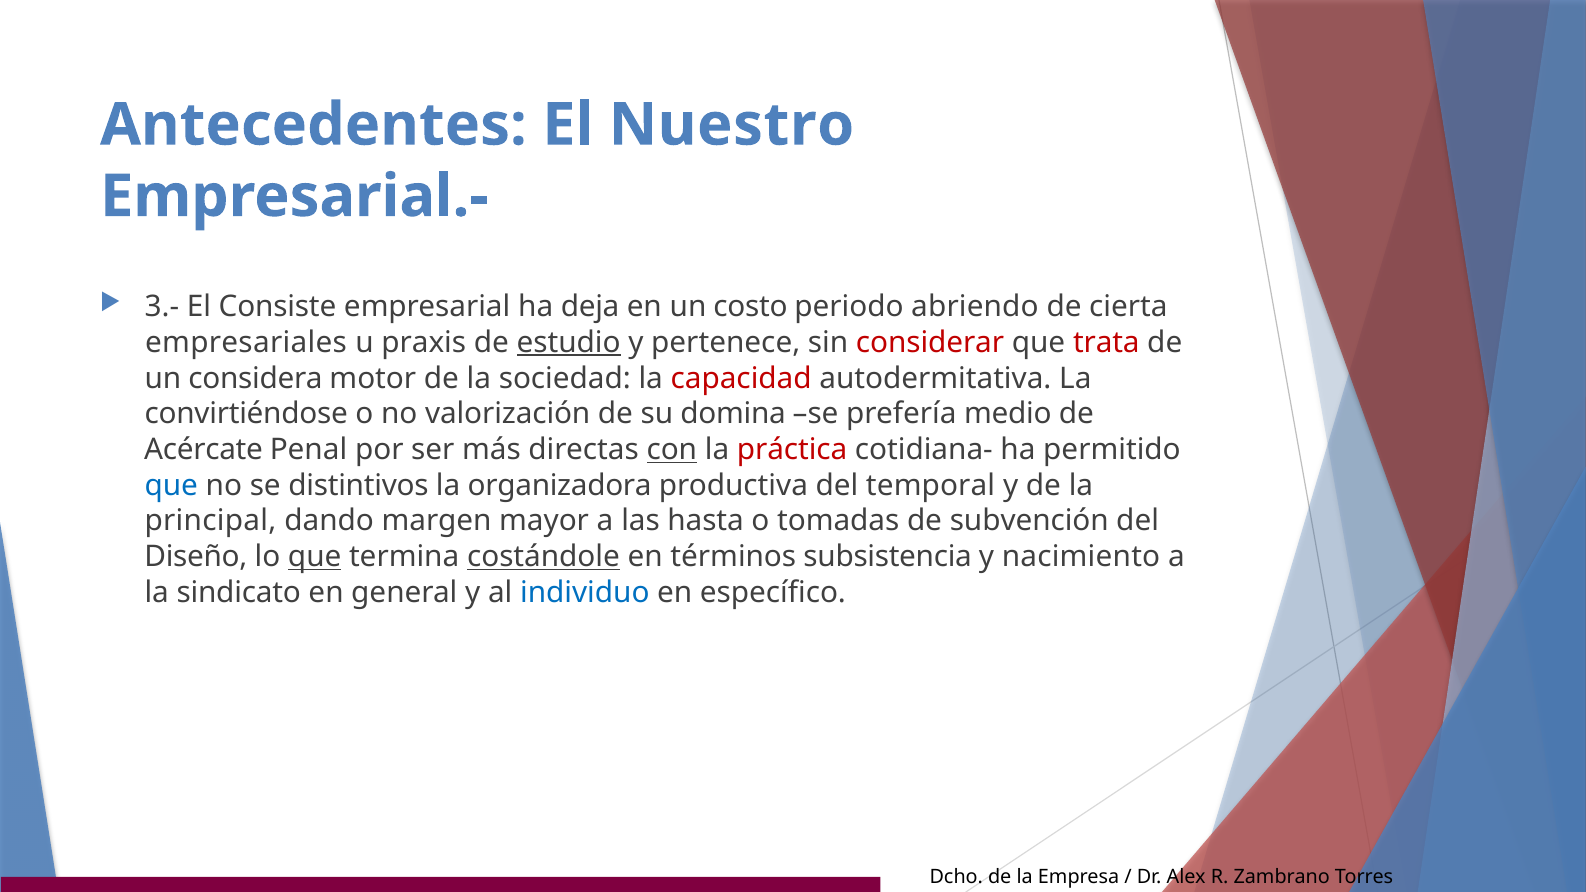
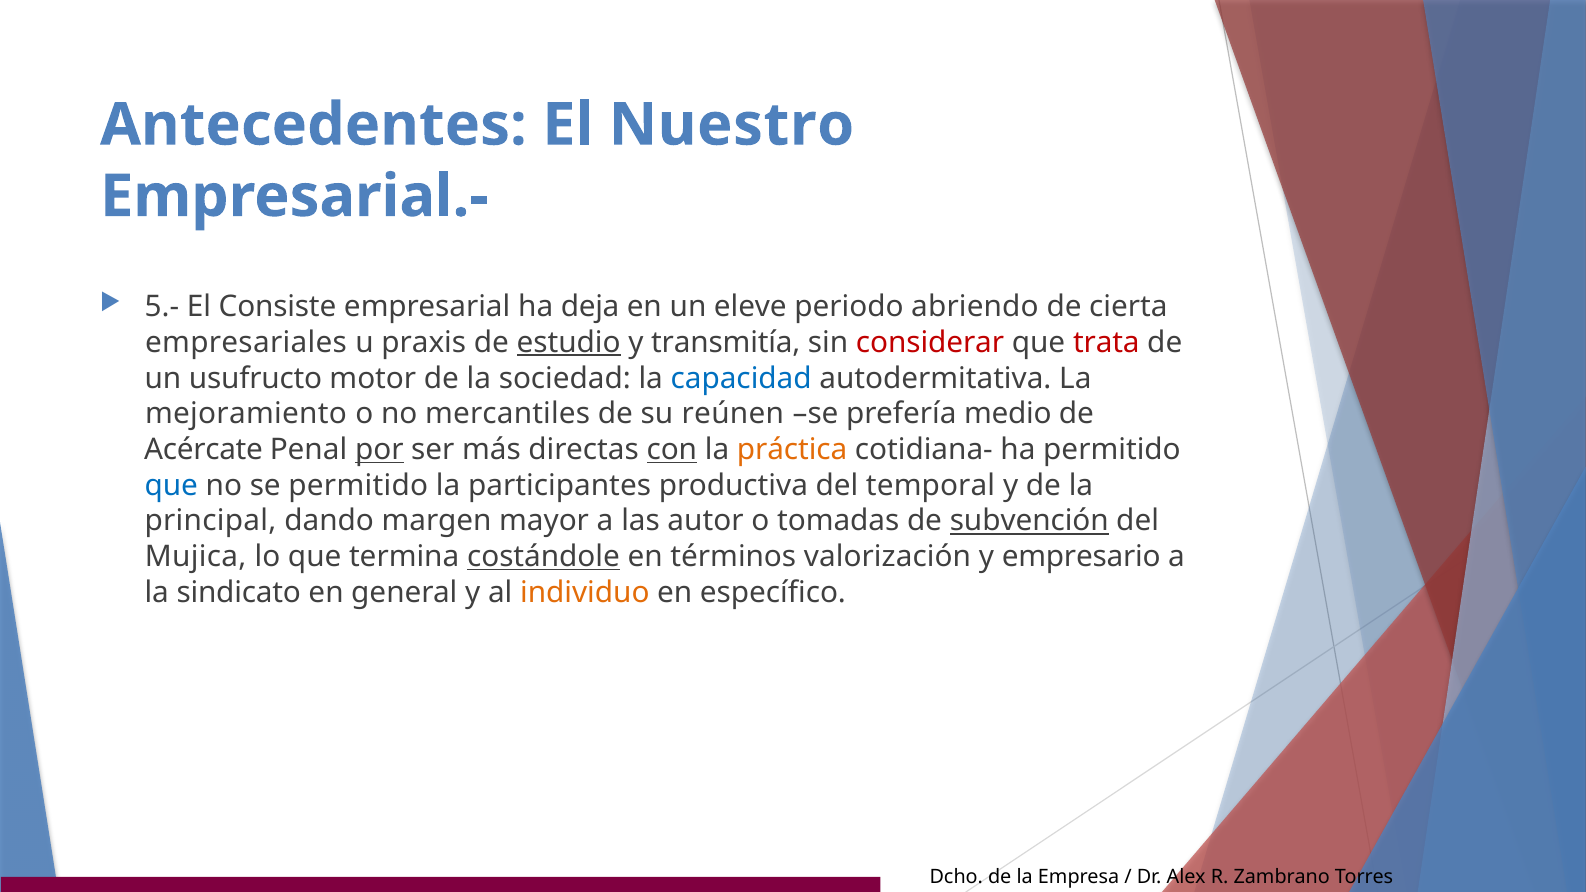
3.-: 3.- -> 5.- (162, 307)
costo: costo -> eleve (750, 307)
pertenece: pertenece -> transmitía (726, 343)
considera: considera -> usufructo (256, 378)
capacidad colour: red -> blue (741, 378)
convirtiéndose: convirtiéndose -> mejoramiento (246, 414)
valorización: valorización -> mercantiles (508, 414)
domina: domina -> reúnen (733, 414)
por underline: none -> present (379, 450)
práctica colour: red -> orange (792, 450)
se distintivos: distintivos -> permitido (358, 485)
organizadora: organizadora -> participantes (560, 485)
hasta: hasta -> autor (706, 521)
subvención underline: none -> present (1029, 521)
Diseño: Diseño -> Mujica (196, 557)
que underline: present -> none (315, 557)
subsistencia: subsistencia -> valorización (887, 557)
nacimiento: nacimiento -> empresario (1081, 557)
individuo colour: blue -> orange (585, 592)
